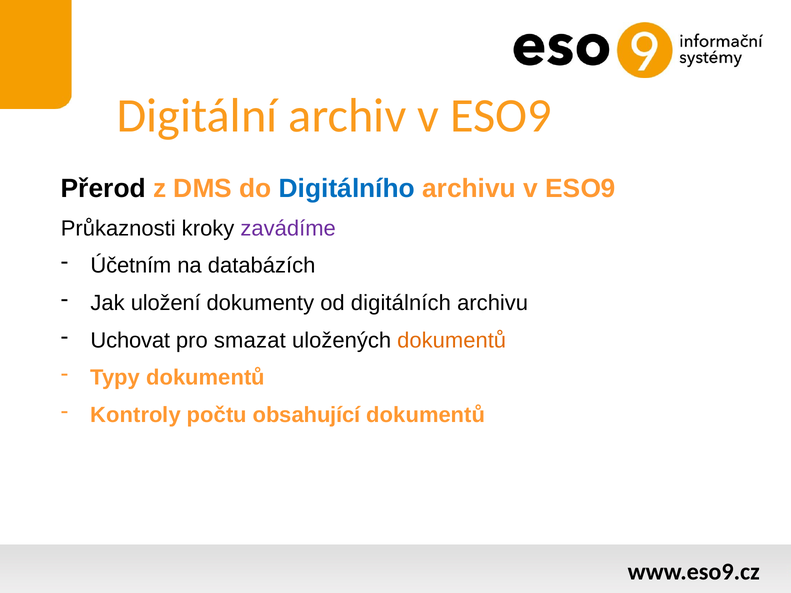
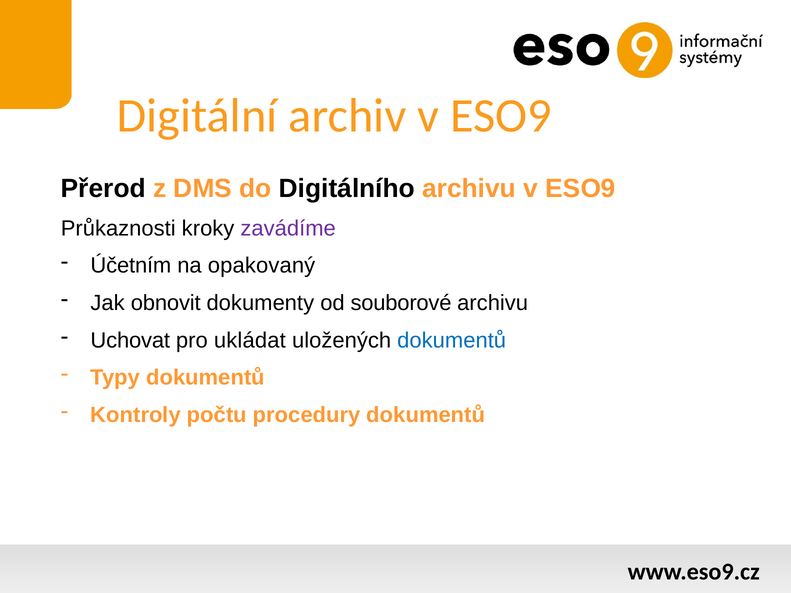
Digitálního colour: blue -> black (347, 189)
databázích: databázích -> opakovaný (262, 266)
uložení: uložení -> obnovit (166, 303)
digitálních: digitálních -> souborové (401, 303)
smazat: smazat -> ukládat (250, 341)
dokumentů colour: orange -> blue (452, 341)
obsahující: obsahující -> procedury (307, 415)
